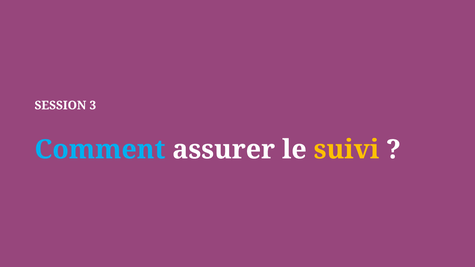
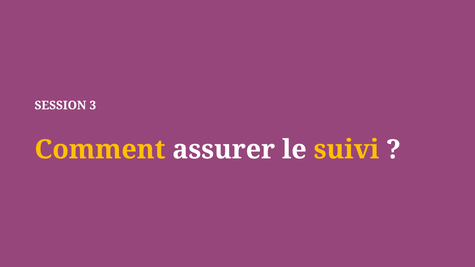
Comment colour: light blue -> yellow (100, 150)
